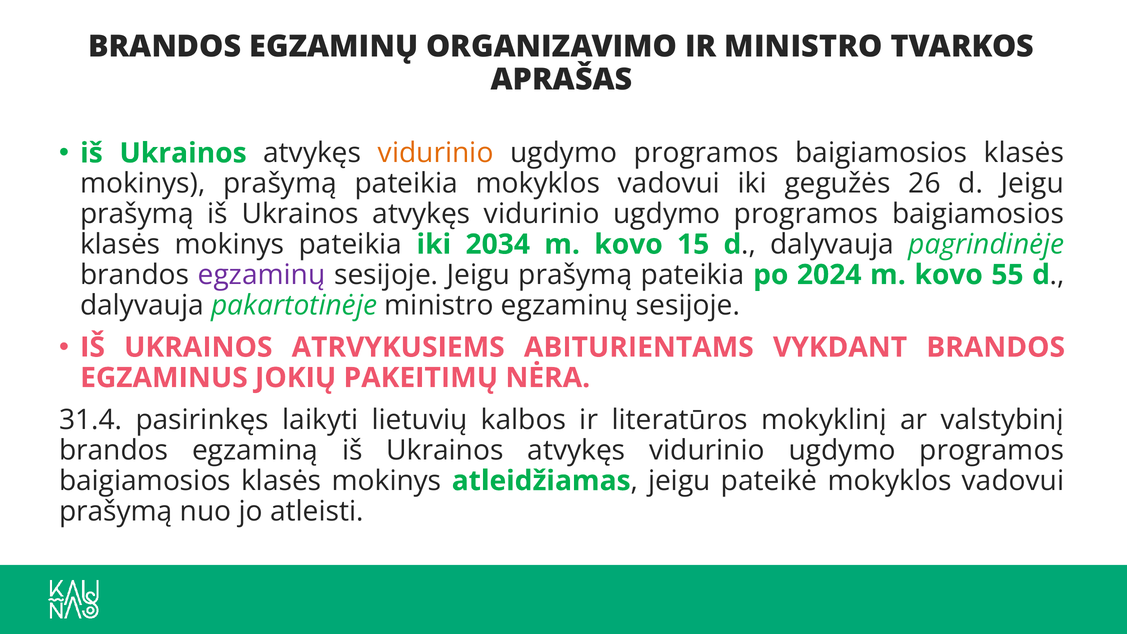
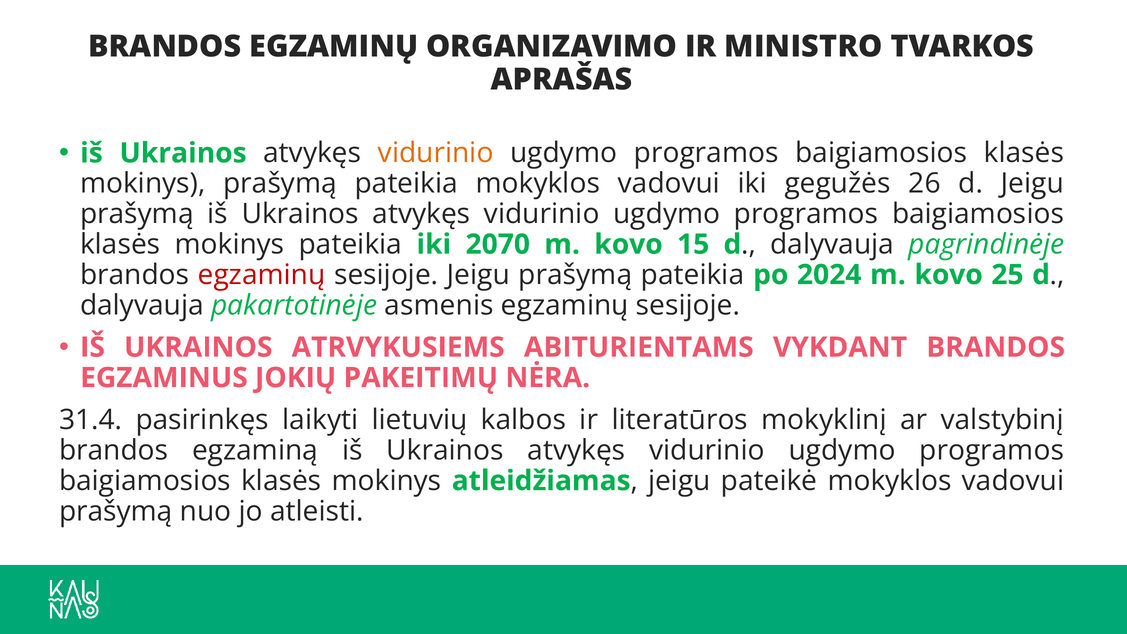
2034: 2034 -> 2070 (498, 244)
egzaminų colour: purple -> red (262, 275)
55: 55 -> 25 (1007, 275)
pakartotinėje ministro: ministro -> asmenis (439, 305)
